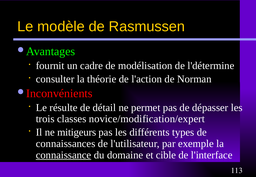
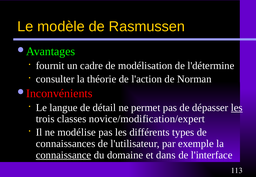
résulte: résulte -> langue (64, 108)
les underline: none -> present (237, 108)
mitigeurs: mitigeurs -> modélise (77, 132)
cible: cible -> dans (166, 155)
